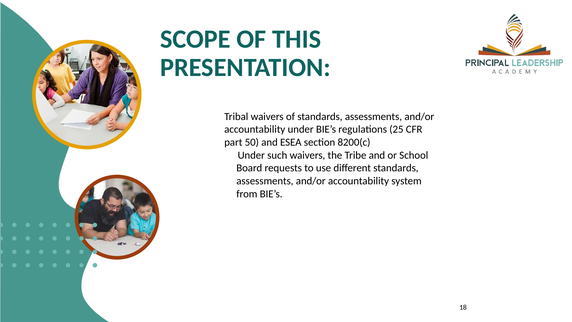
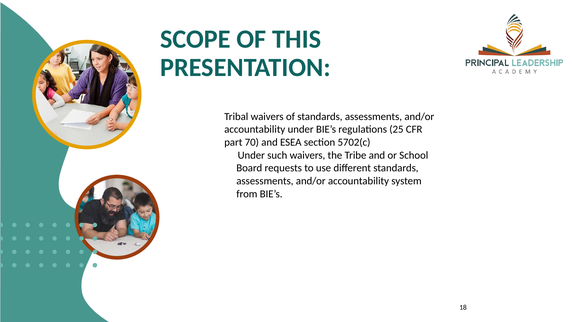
50: 50 -> 70 (252, 142)
8200(c: 8200(c -> 5702(c (354, 142)
